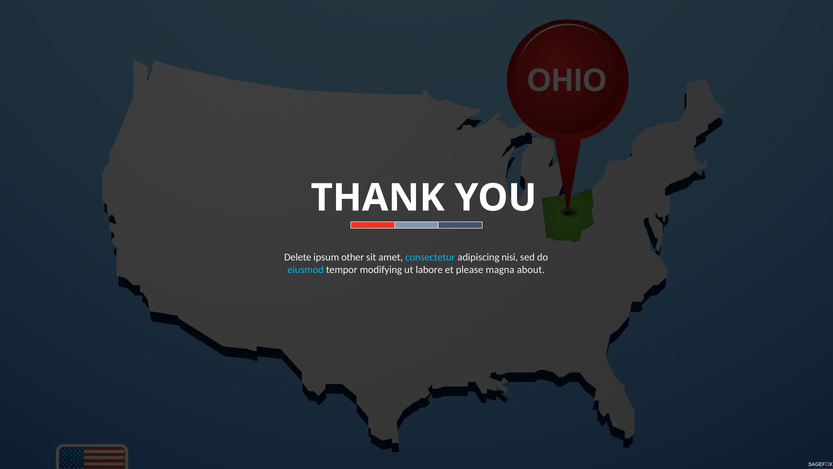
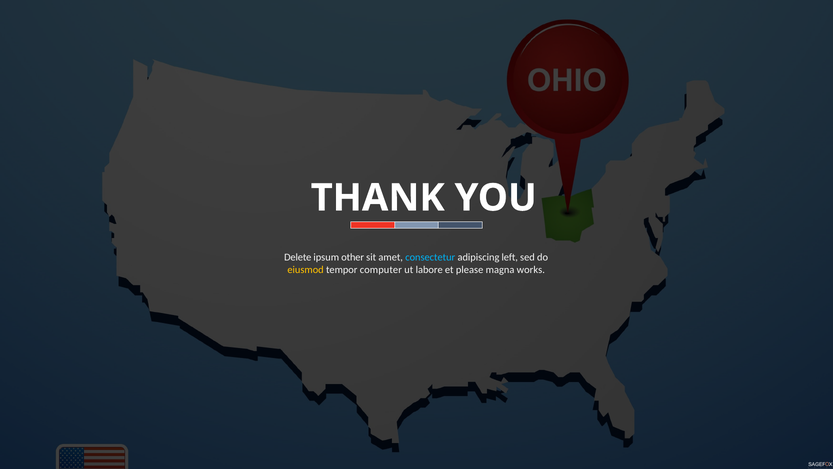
nisi: nisi -> left (510, 257)
eiusmod colour: light blue -> yellow (306, 270)
modifying: modifying -> computer (381, 270)
about: about -> works (531, 270)
